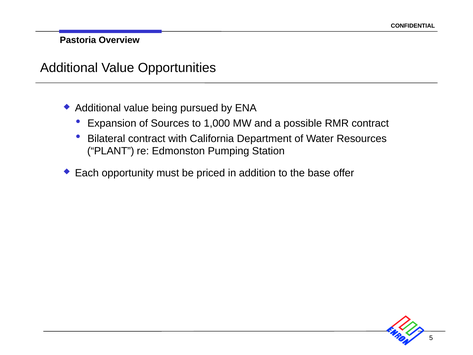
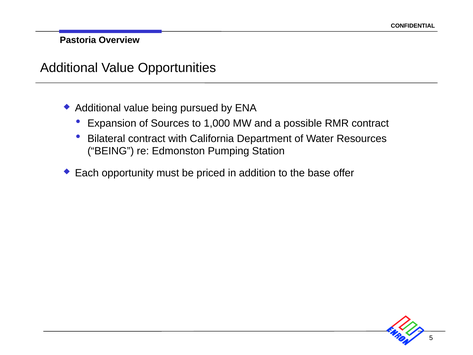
PLANT: PLANT -> BEING (111, 151)
